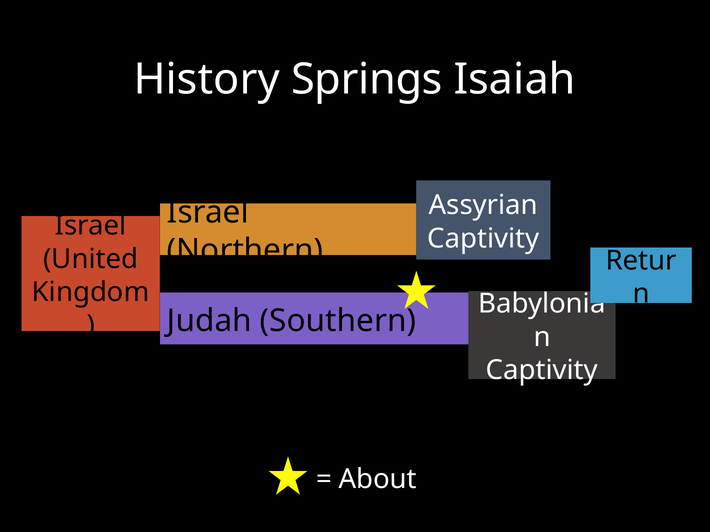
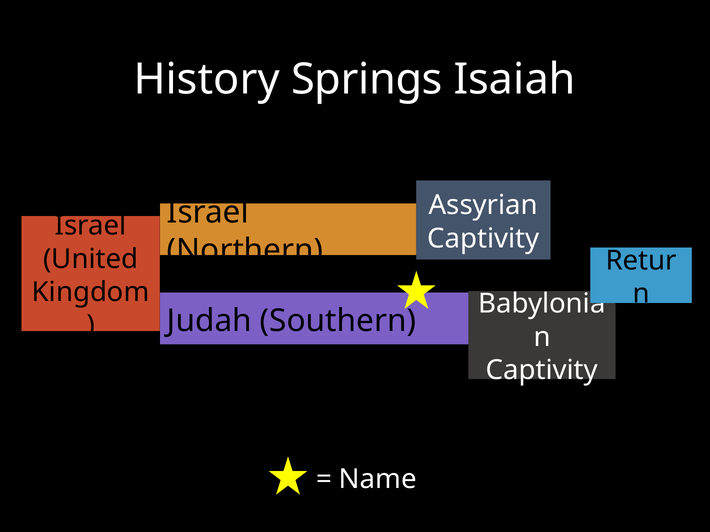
About: About -> Name (378, 480)
